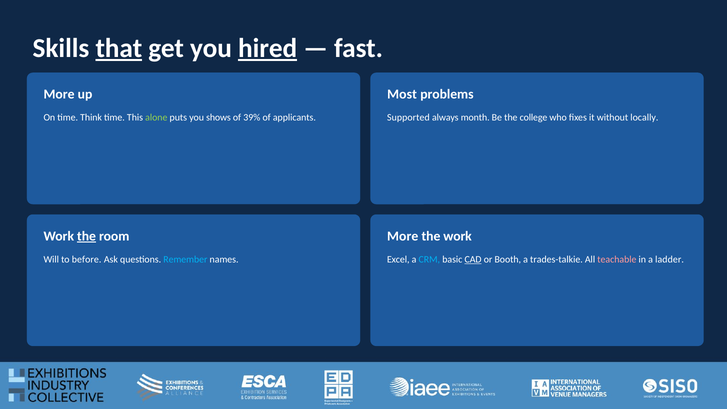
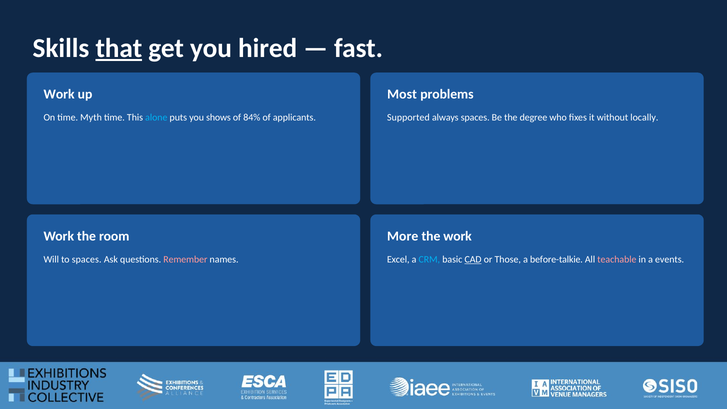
hired underline: present -> none (268, 48)
More: More -> Work (59, 94)
Think: Think -> Myth (91, 118)
alone colour: light green -> light blue (156, 118)
39%: 39% -> 84% (252, 118)
always month: month -> spaces (475, 118)
college: college -> degree (533, 118)
the underline: present -> none (86, 236)
to before: before -> spaces (87, 259)
Remember colour: light blue -> pink (185, 259)
Booth: Booth -> Those (508, 259)
trades-talkie: trades-talkie -> before-talkie (556, 259)
ladder: ladder -> events (670, 259)
